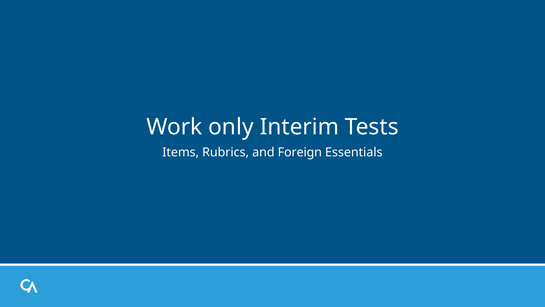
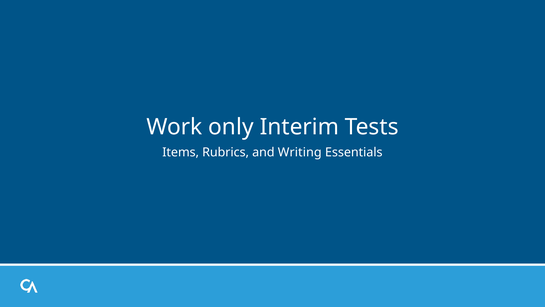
Foreign: Foreign -> Writing (300, 152)
